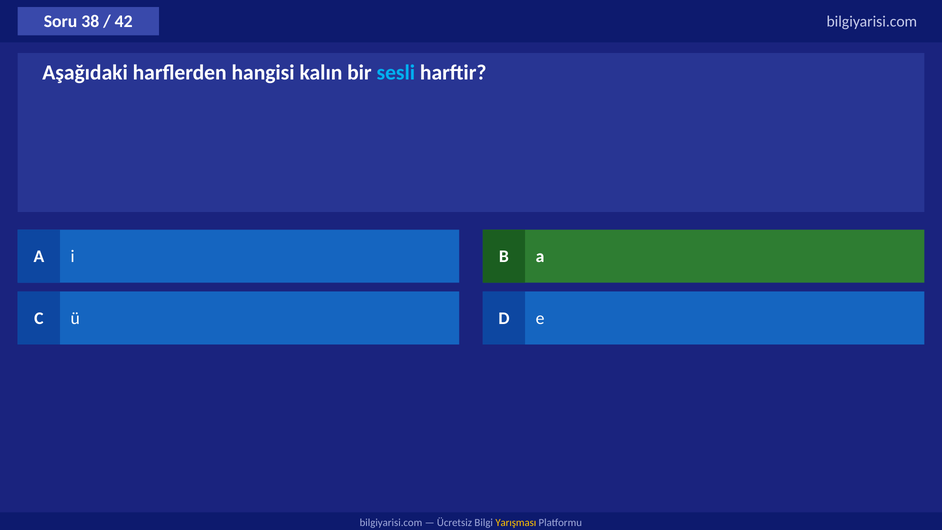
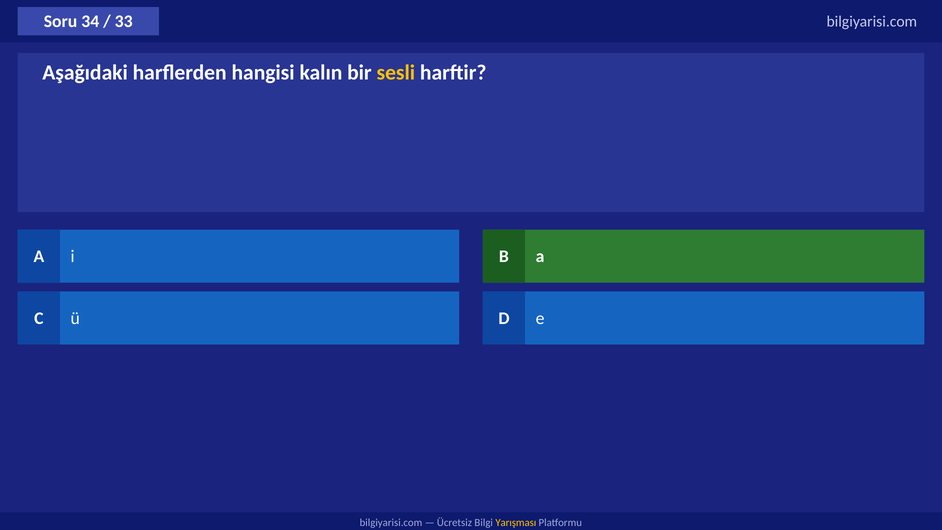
38: 38 -> 34 (90, 22)
42: 42 -> 33 (124, 22)
sesli colour: light blue -> yellow (396, 73)
